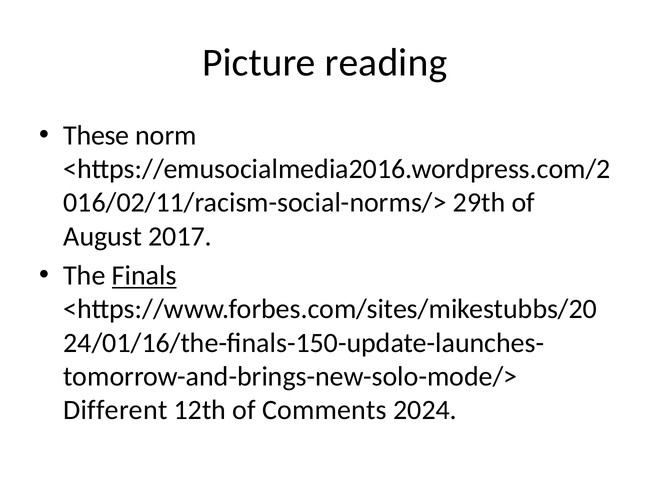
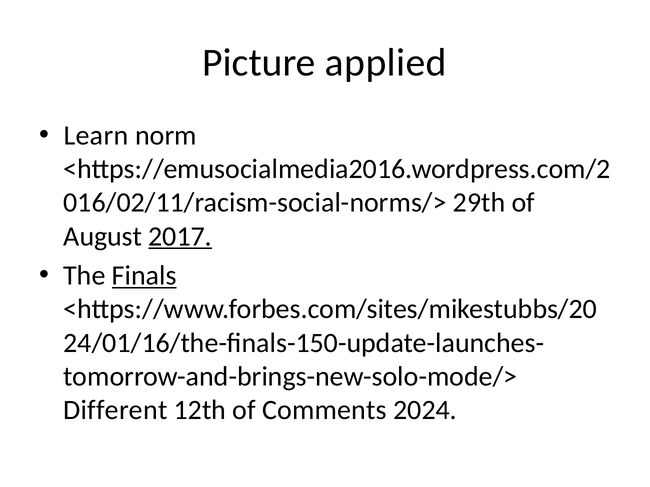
reading: reading -> applied (386, 63)
These: These -> Learn (96, 136)
2017 underline: none -> present (180, 237)
